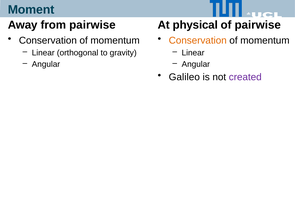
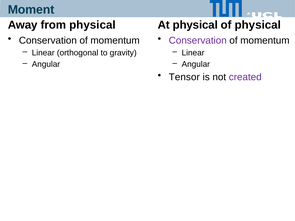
from pairwise: pairwise -> physical (93, 25)
of pairwise: pairwise -> physical (258, 25)
Conservation colour: orange -> purple (198, 40)
Galileo: Galileo -> Tensor (184, 77)
